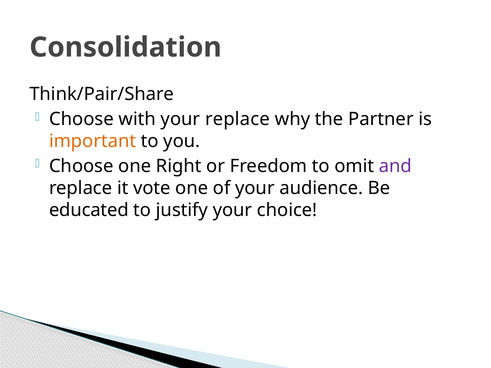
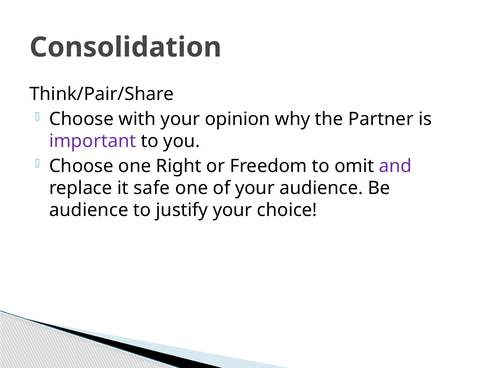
your replace: replace -> opinion (238, 119)
important colour: orange -> purple (93, 141)
vote: vote -> safe (152, 188)
educated: educated -> audience (89, 210)
